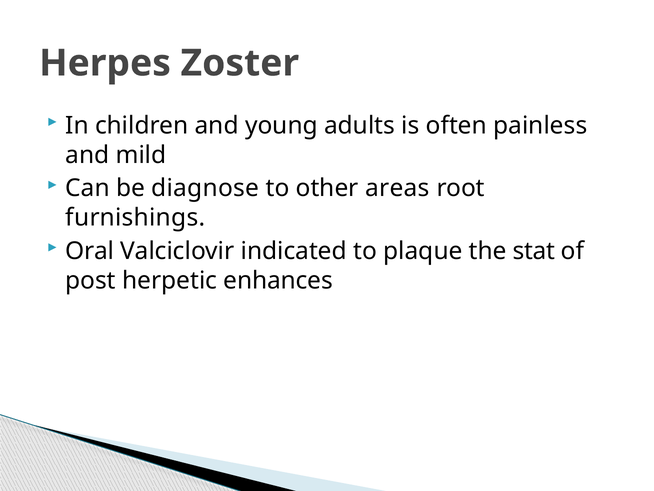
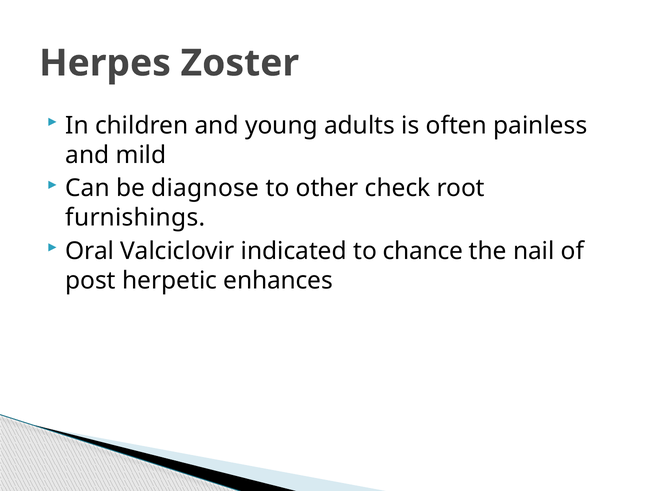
areas: areas -> check (398, 188)
plaque: plaque -> chance (423, 251)
stat: stat -> nail (534, 251)
